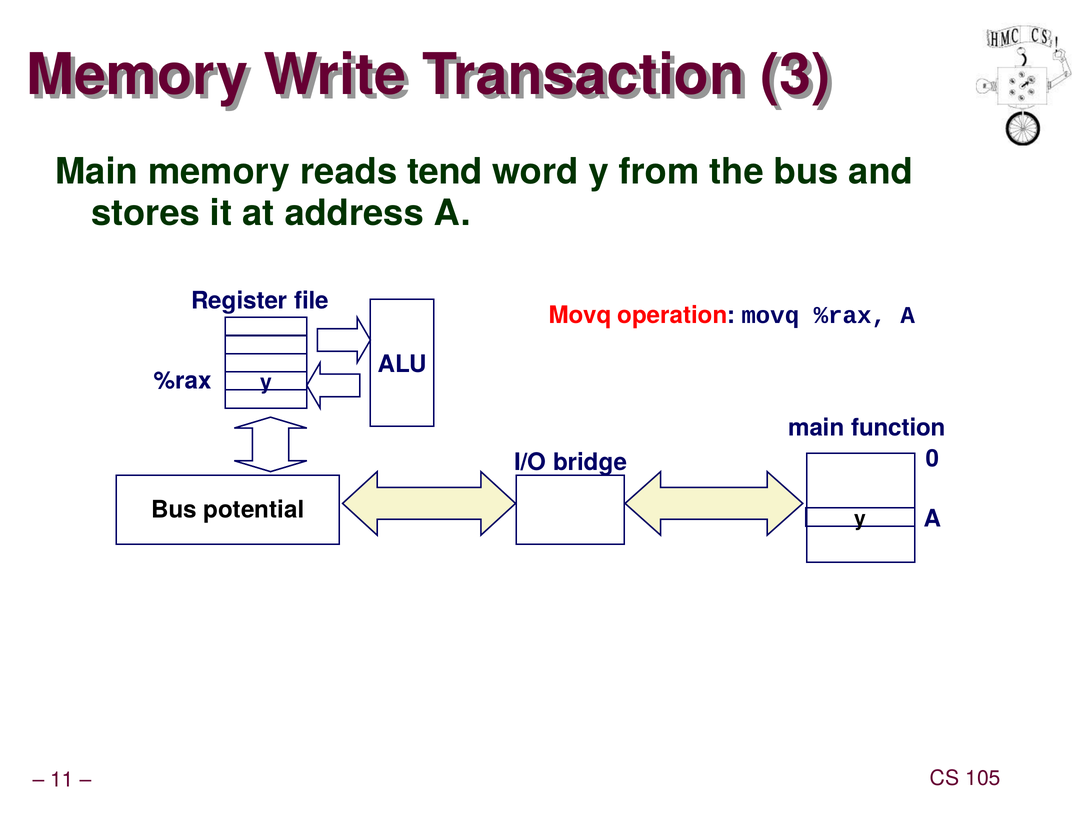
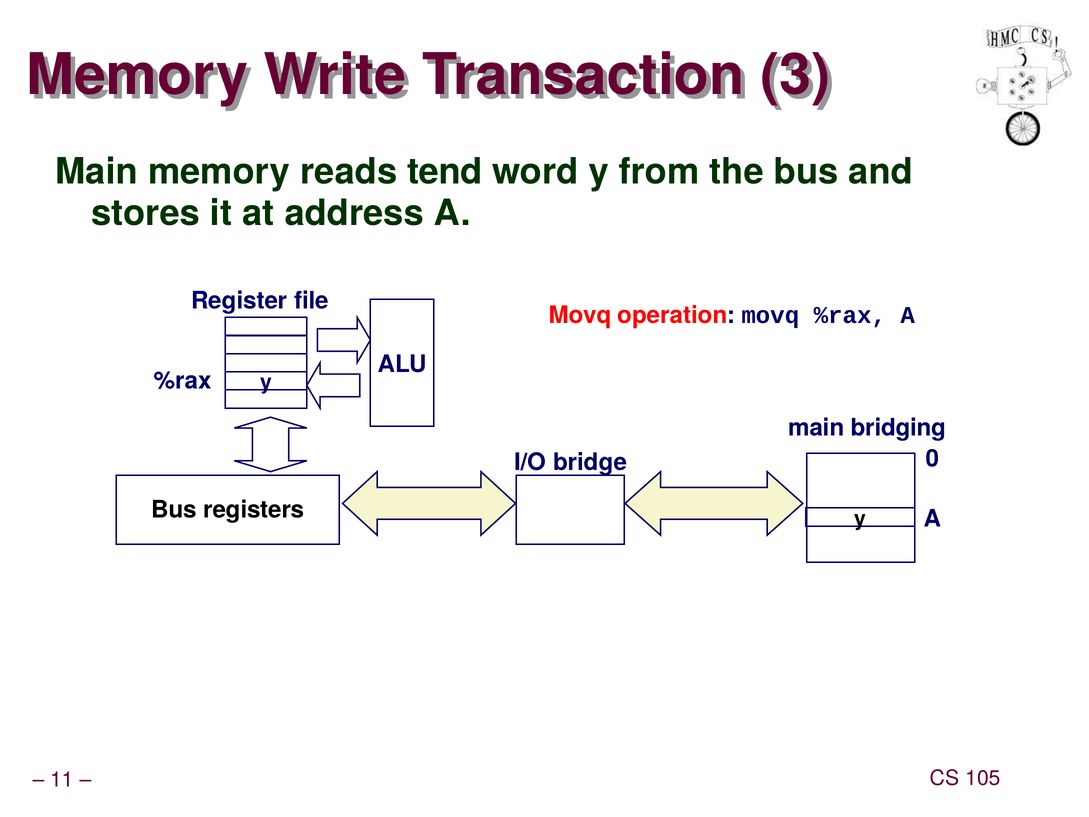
function: function -> bridging (898, 428)
potential: potential -> registers (254, 510)
